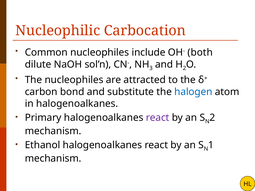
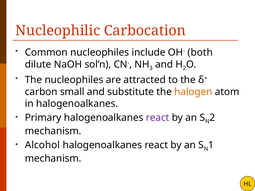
bond: bond -> small (72, 92)
halogen colour: blue -> orange (193, 92)
Ethanol: Ethanol -> Alcohol (42, 145)
